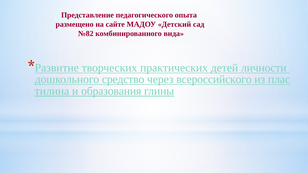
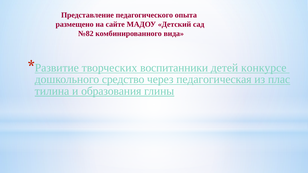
практических: практических -> воспитанники (174, 68)
личности: личности -> конкурсе (264, 68)
всероссийского: всероссийского -> педагогическая (214, 80)
